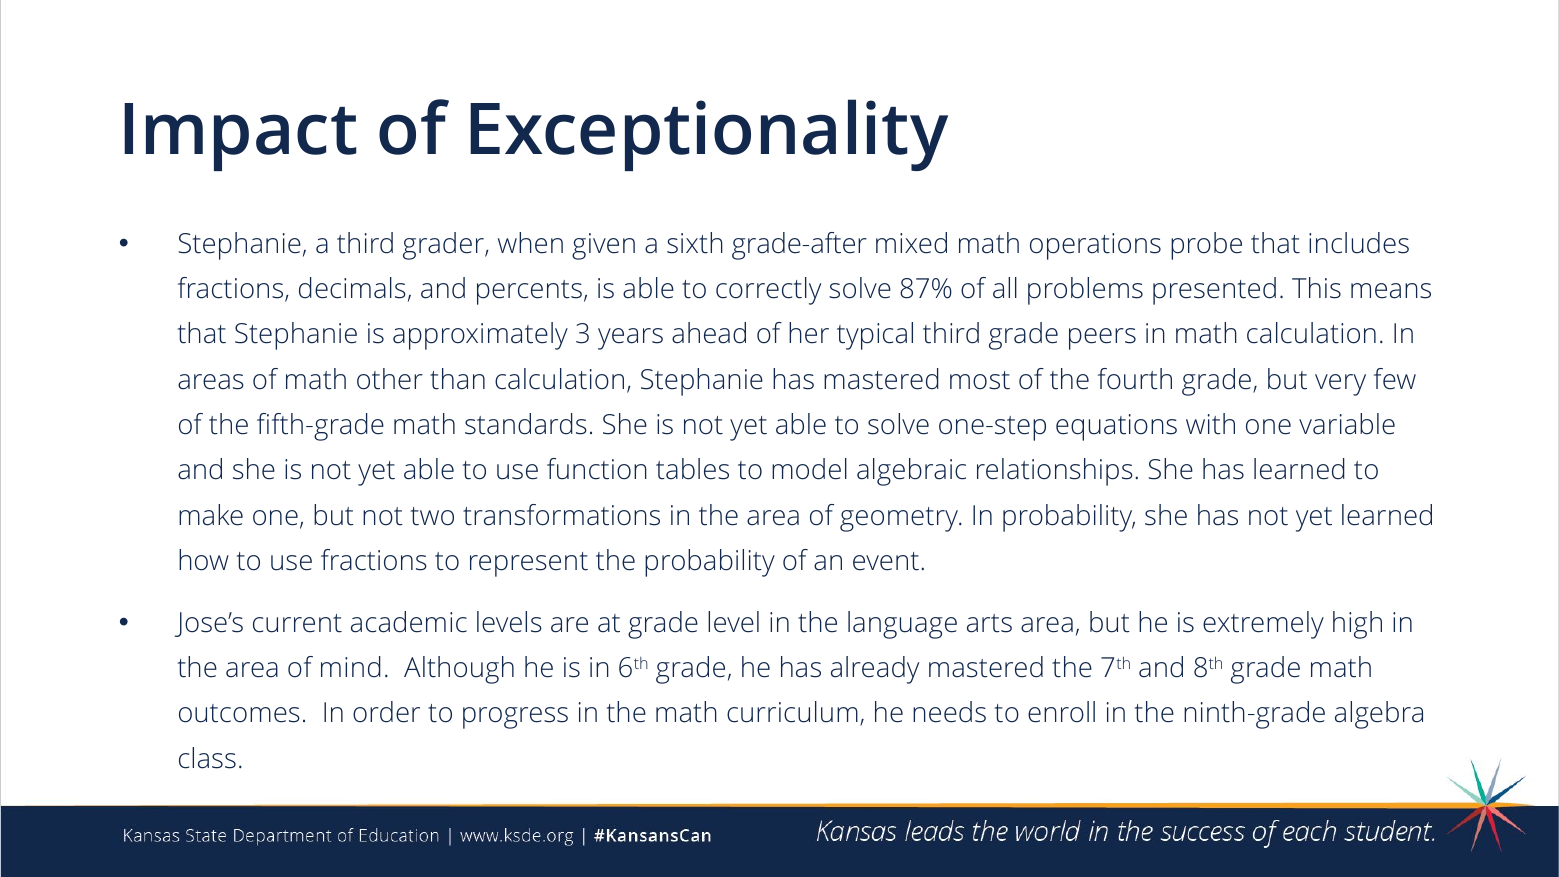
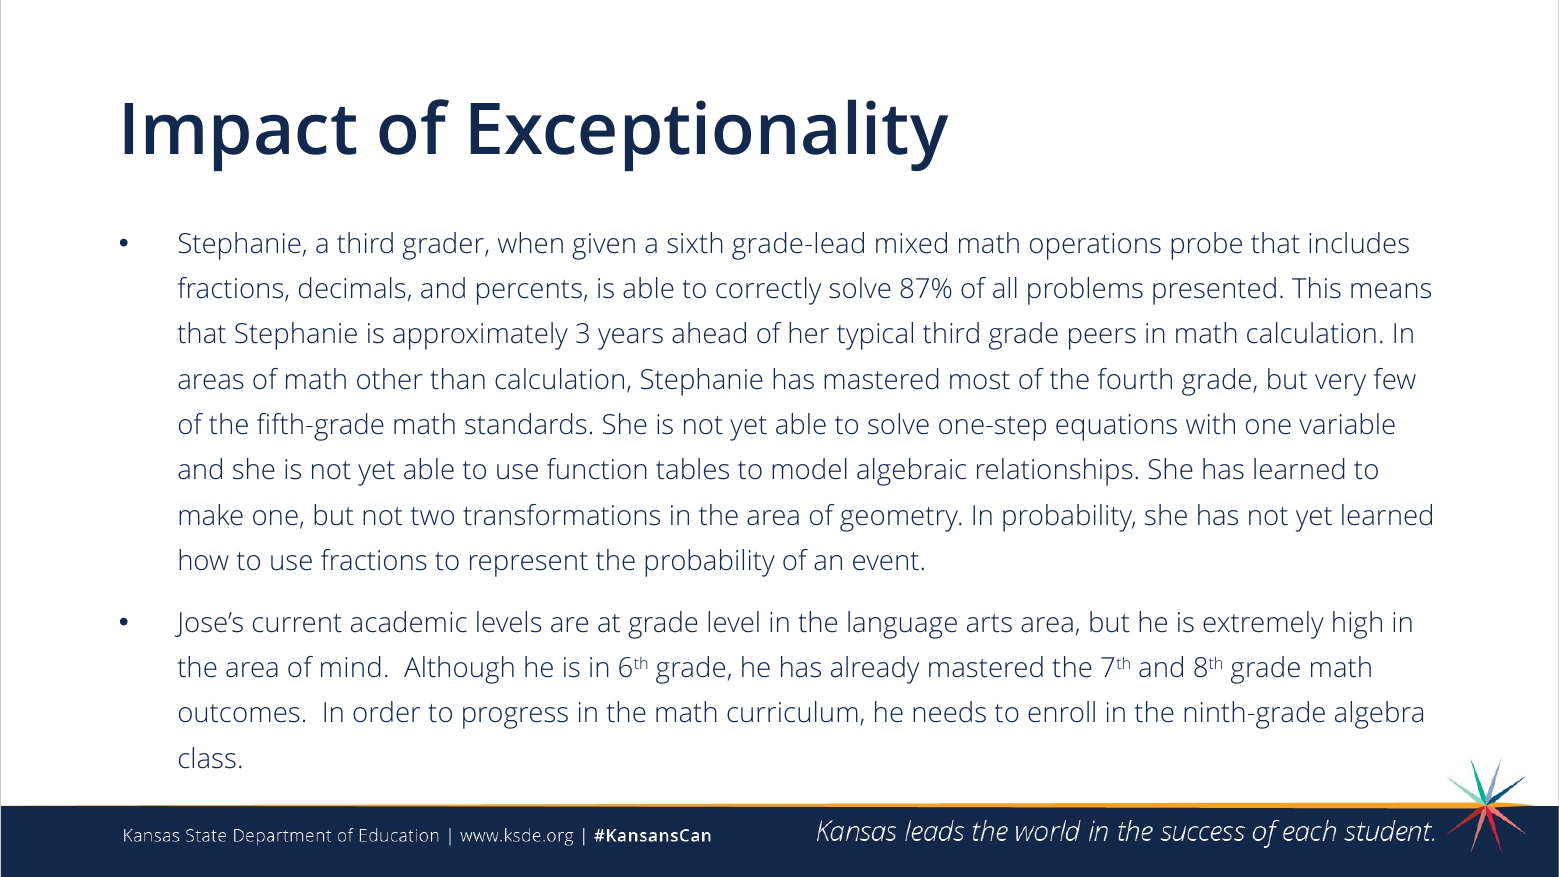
grade-after: grade-after -> grade-lead (799, 244)
